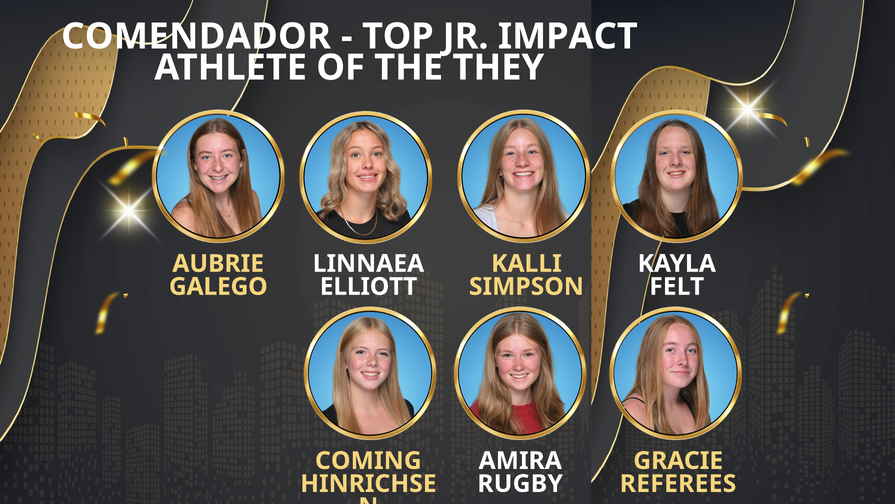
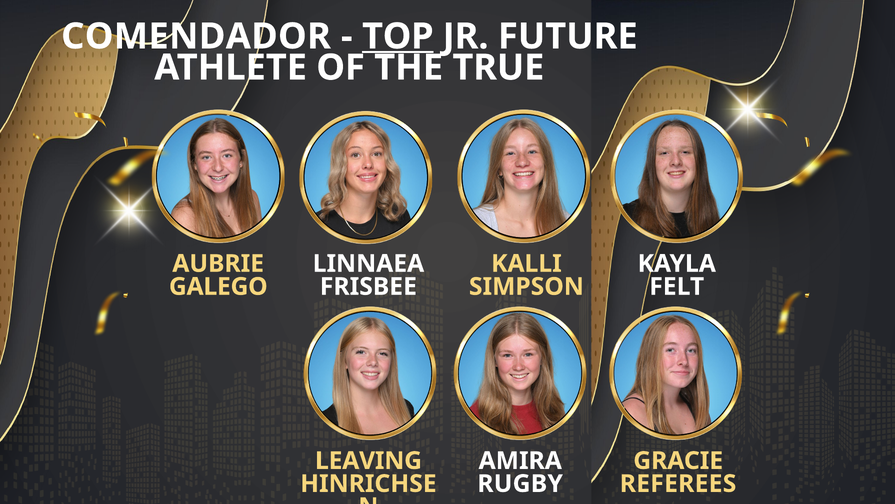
TOP underline: none -> present (398, 36)
IMPACT: IMPACT -> FUTURE (568, 36)
THEY: THEY -> TRUE (498, 68)
ELLIOTT: ELLIOTT -> FRISBEE (368, 286)
COMING: COMING -> LEAVING (369, 460)
